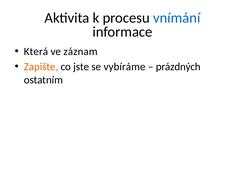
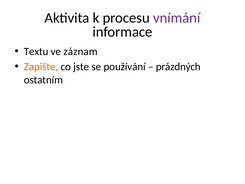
vnímání colour: blue -> purple (177, 18)
Která: Která -> Textu (36, 51)
vybíráme: vybíráme -> používání (125, 67)
